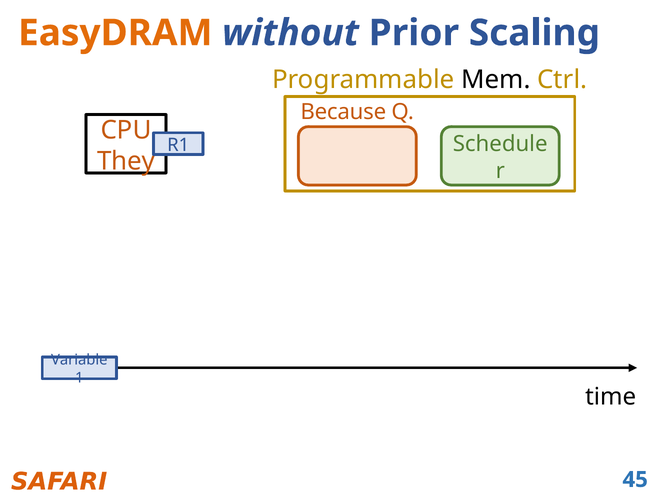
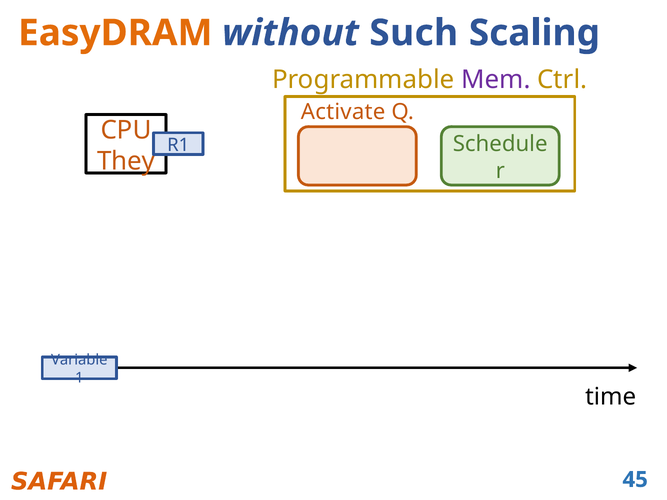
Prior: Prior -> Such (414, 33)
Mem colour: black -> purple (496, 80)
Because: Because -> Activate (343, 112)
